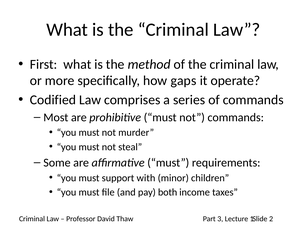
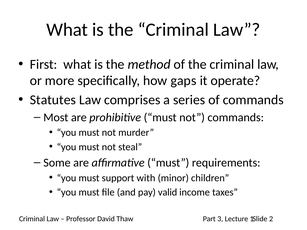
Codified: Codified -> Statutes (53, 100)
both: both -> valid (168, 192)
